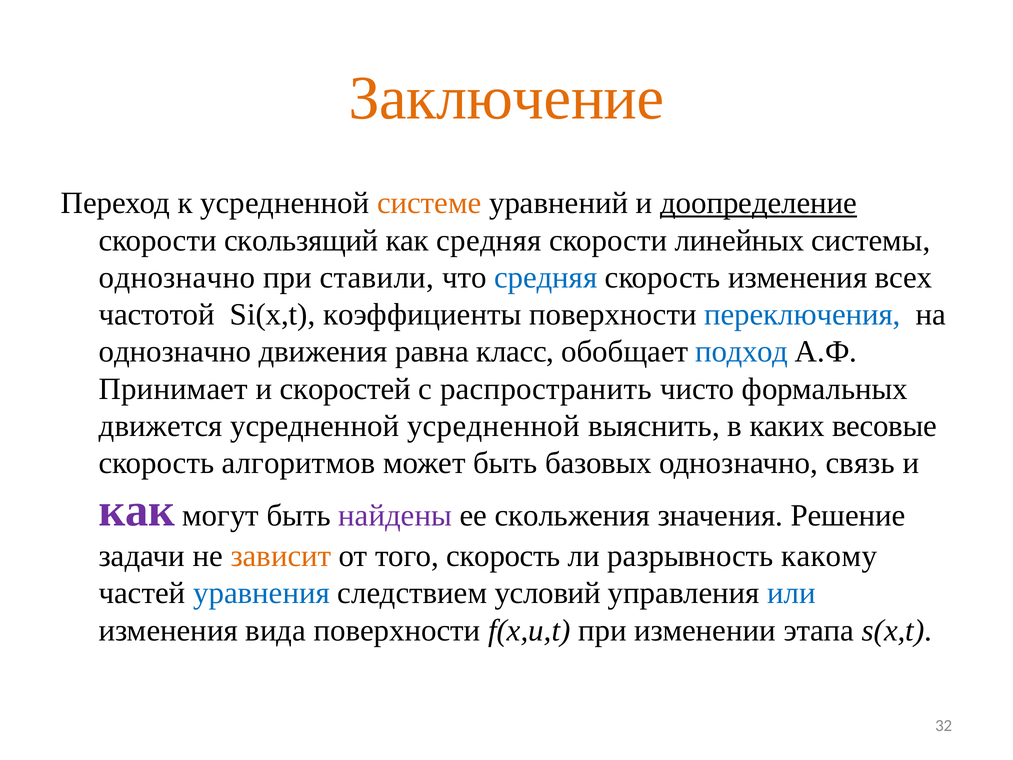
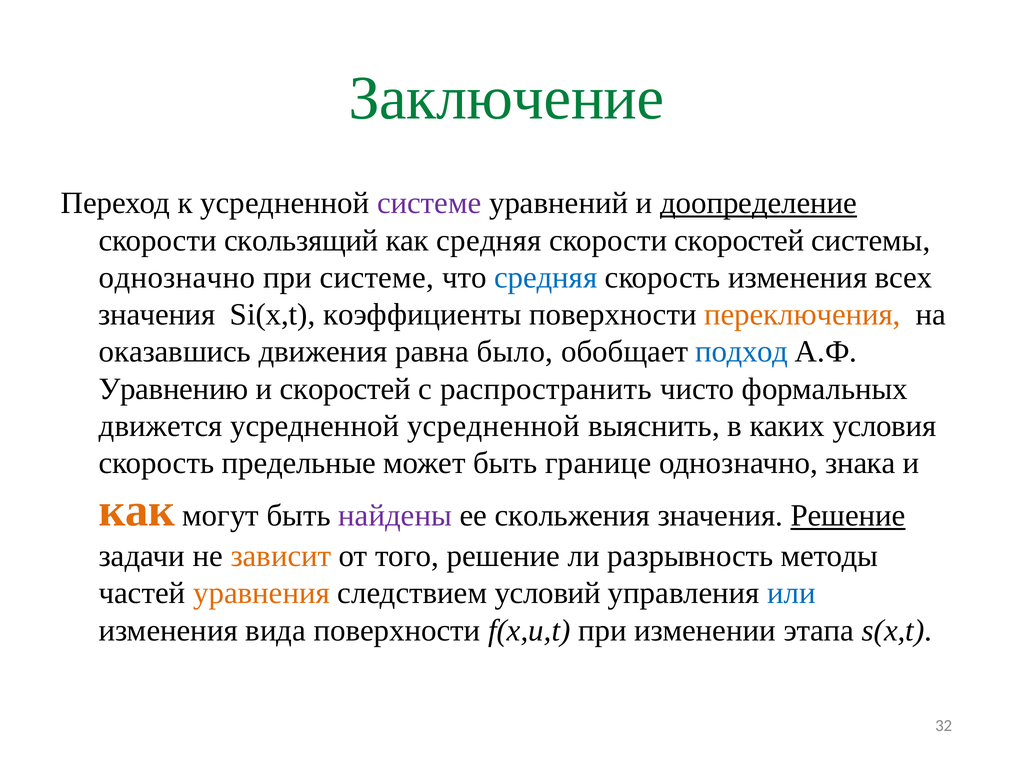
Заключение colour: orange -> green (506, 98)
системе colour: orange -> purple (429, 203)
скорости линейных: линейных -> скоростей (739, 240)
при ставили: ставили -> системе (377, 277)
частотой: частотой -> значения (157, 314)
переключения colour: blue -> orange (802, 314)
однозначно: однозначно -> оказавшись (175, 352)
класс: класс -> было (515, 352)
Принимает: Принимает -> Уравнению (174, 389)
весовые: весовые -> условия (884, 426)
алгоритмов: алгоритмов -> предельные (299, 463)
базовых: базовых -> границе (598, 463)
связь: связь -> знака (860, 463)
как colour: purple -> orange (137, 510)
Решение underline: none -> present (848, 516)
того скорость: скорость -> решение (503, 556)
какому: какому -> методы (829, 556)
уравнения colour: blue -> orange (262, 593)
